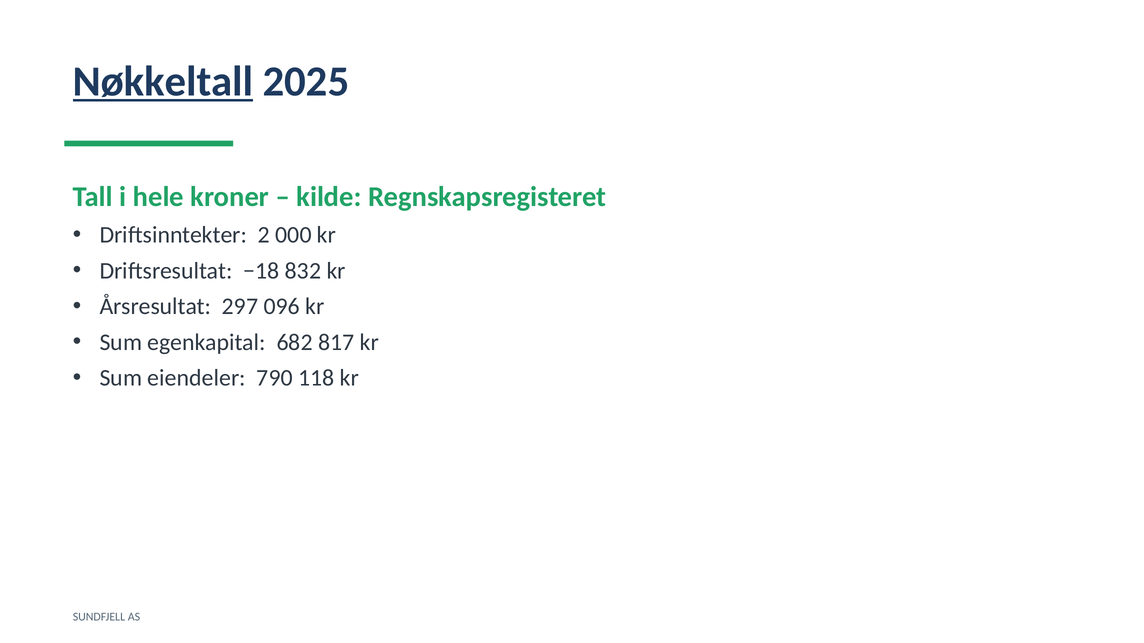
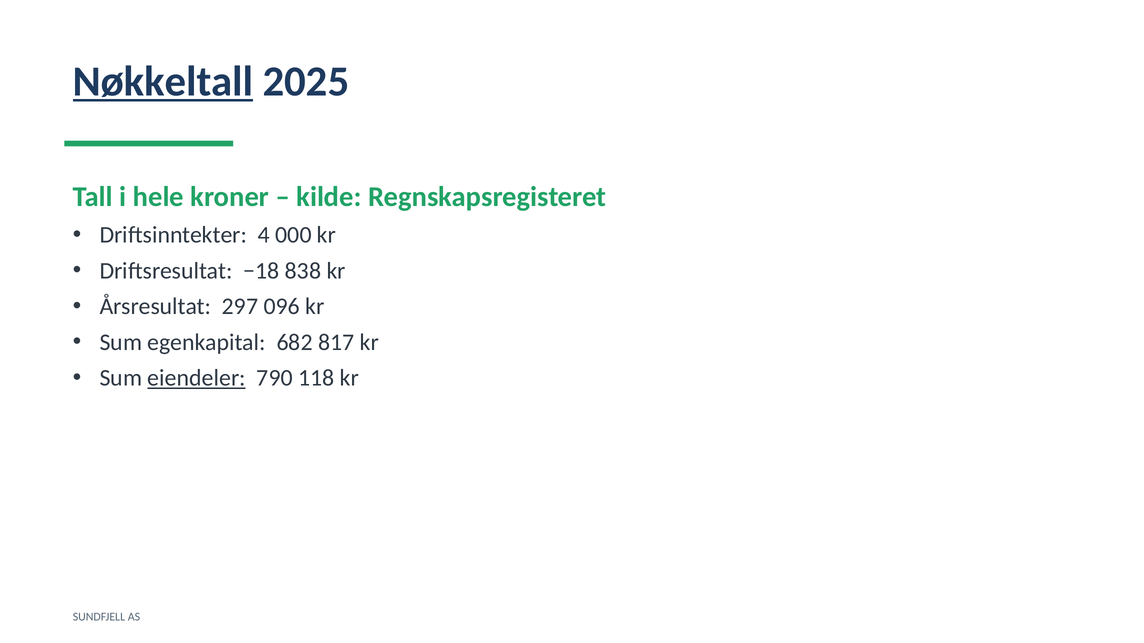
2: 2 -> 4 (264, 235)
832: 832 -> 838 (303, 271)
eiendeler underline: none -> present (197, 378)
